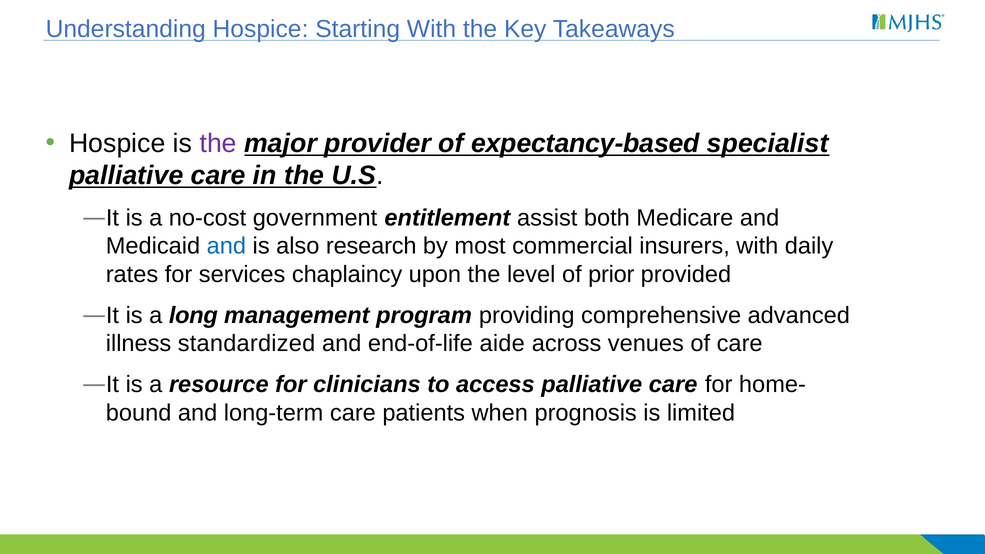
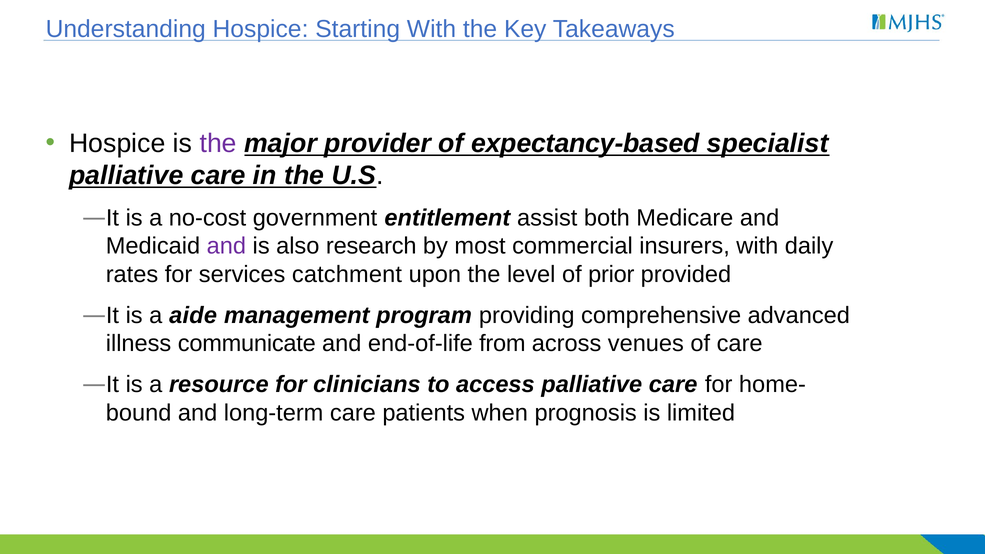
and colour: blue -> purple (226, 246)
chaplaincy: chaplaincy -> catchment (347, 275)
long: long -> aide (193, 315)
standardized: standardized -> communicate (247, 344)
aide: aide -> from (502, 344)
